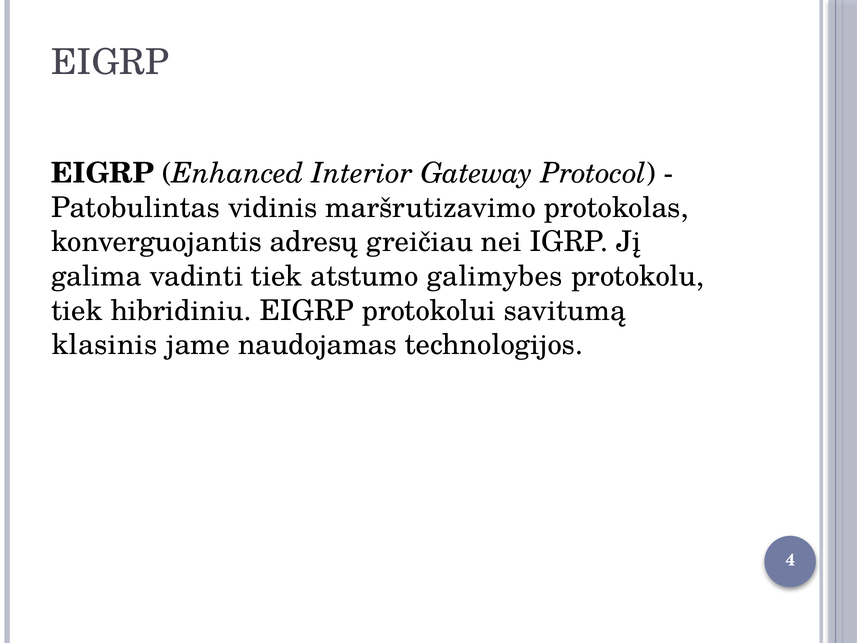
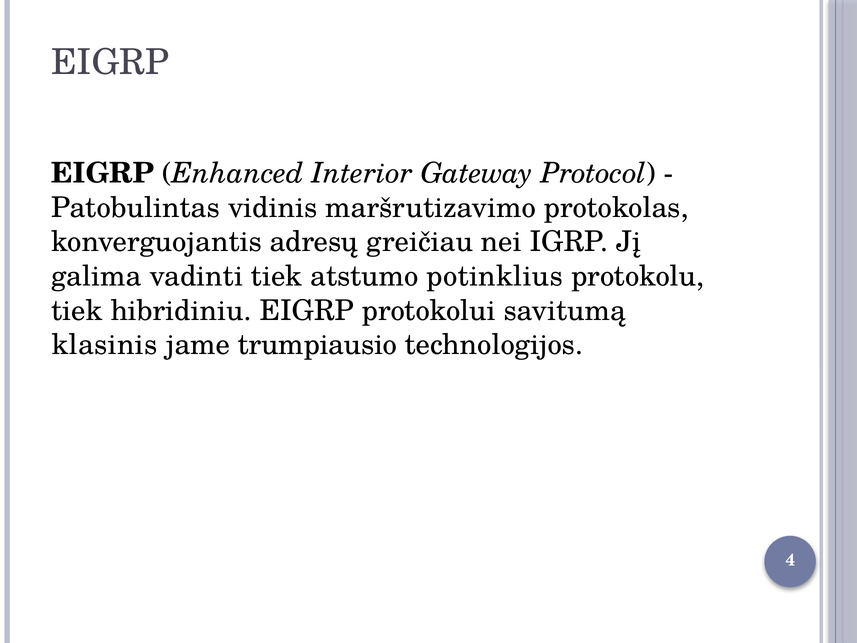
galimybes: galimybes -> potinklius (495, 276)
naudojamas: naudojamas -> trumpiausio (318, 345)
